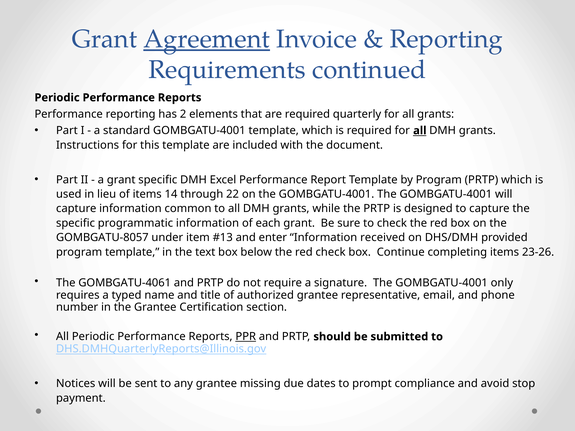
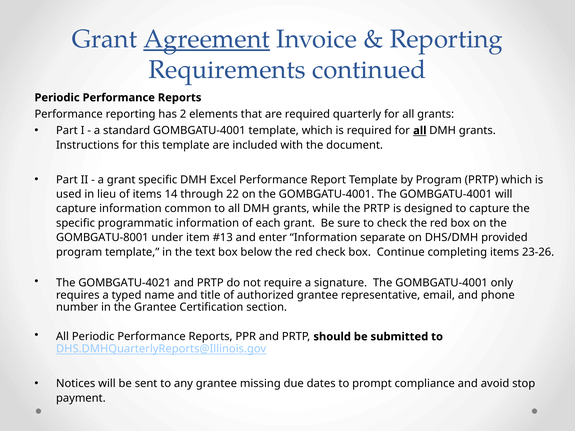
GOMBGATU-8057: GOMBGATU-8057 -> GOMBGATU-8001 (102, 238)
received: received -> separate (383, 238)
GOMBGATU-4061: GOMBGATU-4061 -> GOMBGATU-4021 (125, 283)
PPR underline: present -> none (246, 337)
